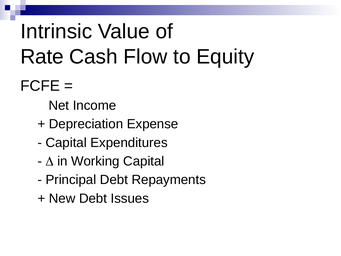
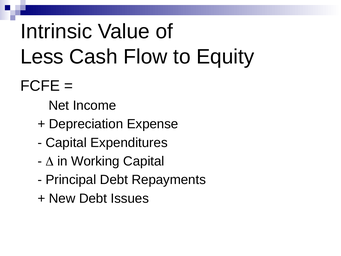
Rate: Rate -> Less (42, 57)
